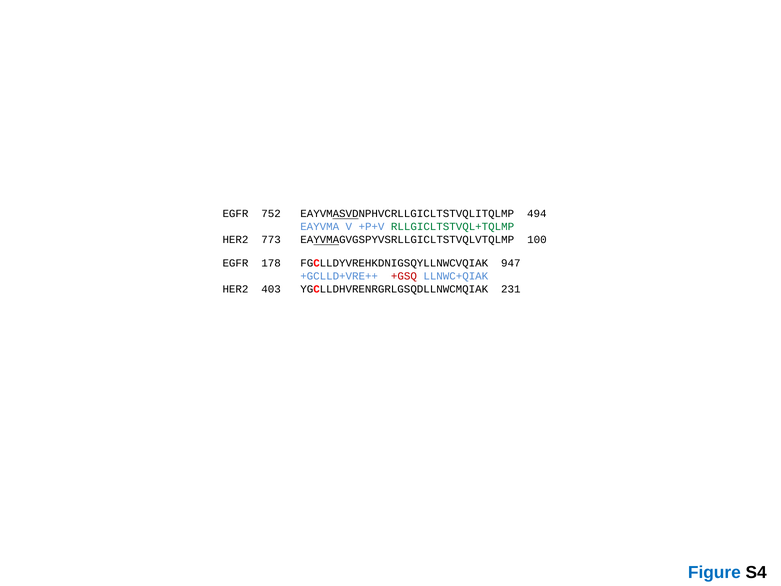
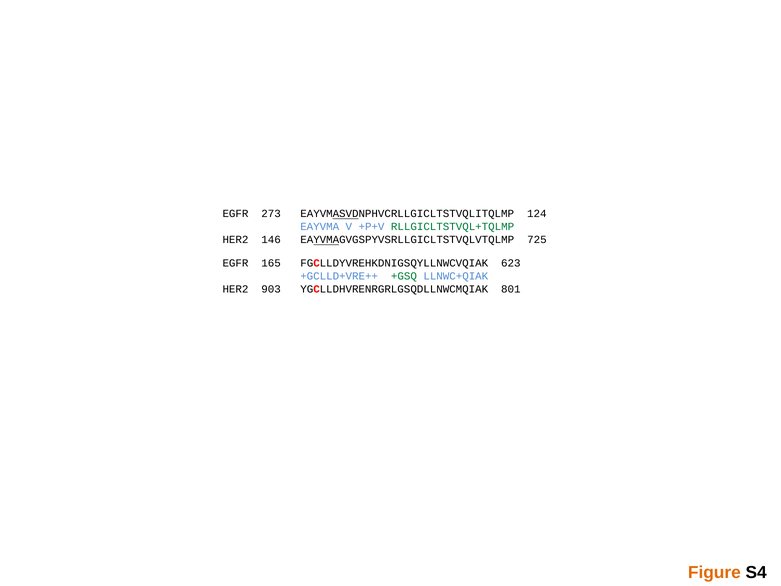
752: 752 -> 273 (271, 213)
494: 494 -> 124 (537, 213)
773: 773 -> 146 (271, 239)
100: 100 -> 725 (537, 239)
178: 178 -> 165 (271, 263)
947: 947 -> 623 (511, 263)
+GSQ colour: red -> green (404, 276)
403: 403 -> 903 (271, 289)
231: 231 -> 801 (511, 289)
Figure colour: blue -> orange (714, 572)
